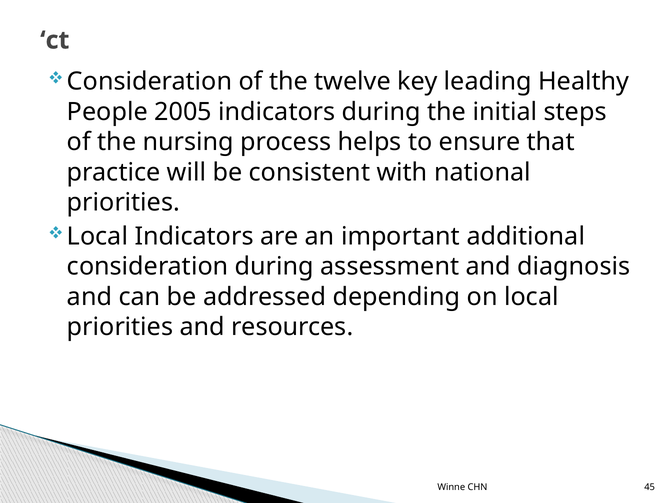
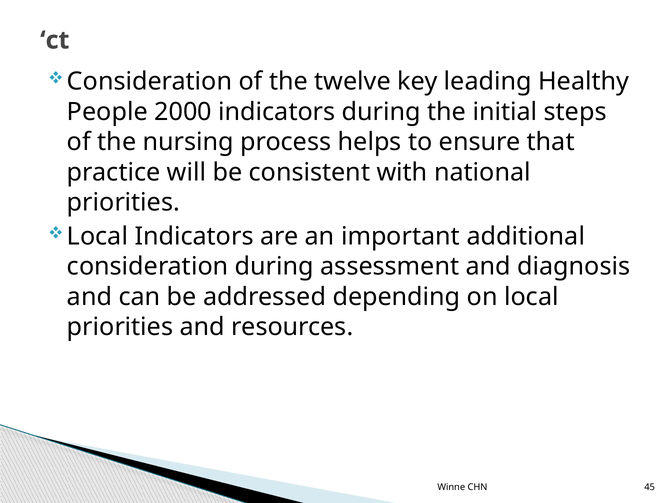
2005: 2005 -> 2000 (183, 112)
